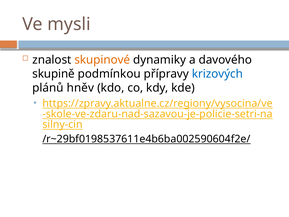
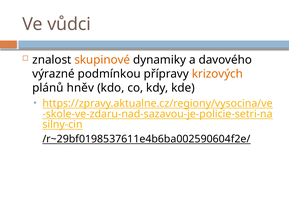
mysli: mysli -> vůdci (69, 24)
skupině: skupině -> výrazné (54, 74)
krizových colour: blue -> orange (217, 74)
